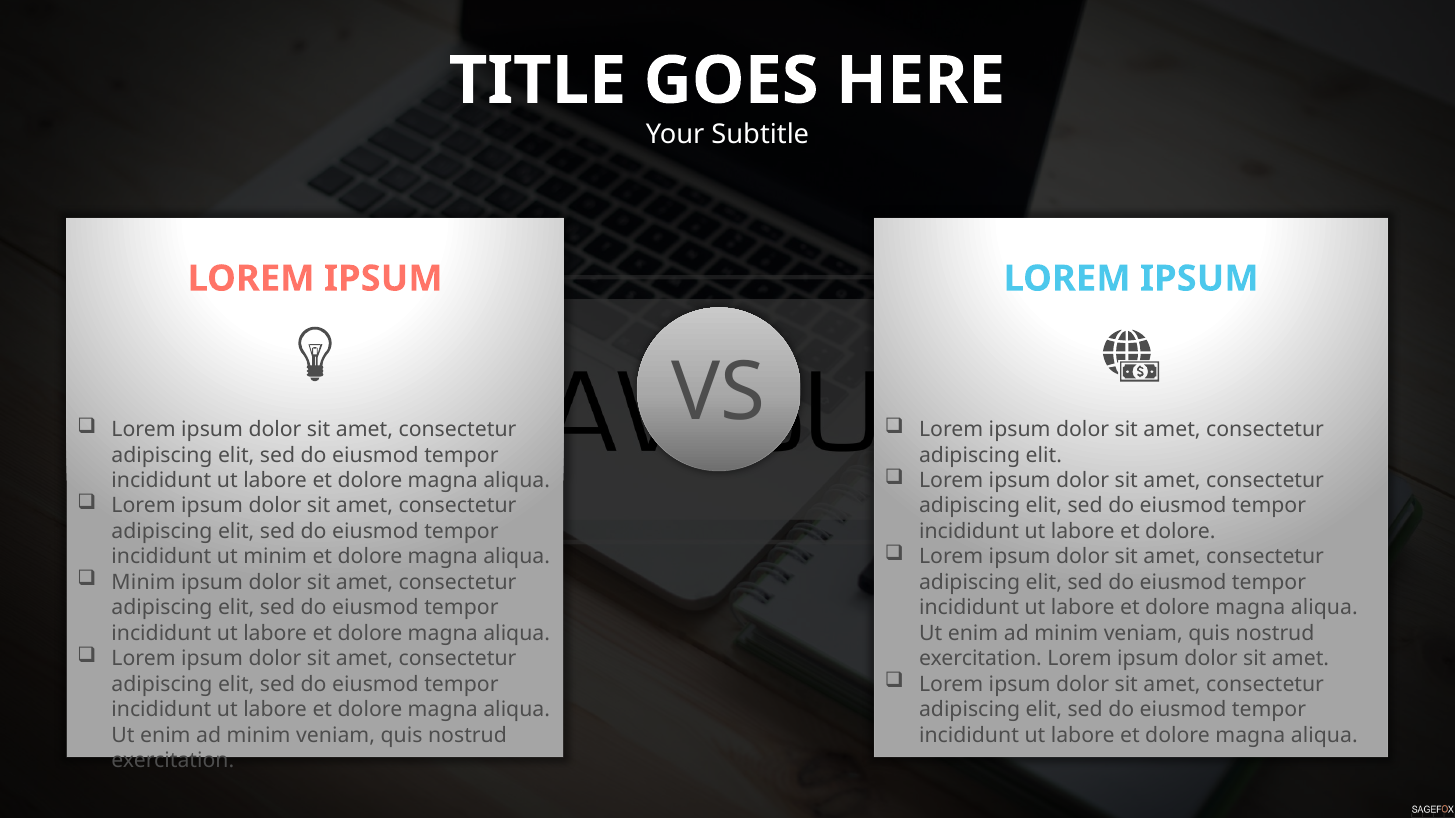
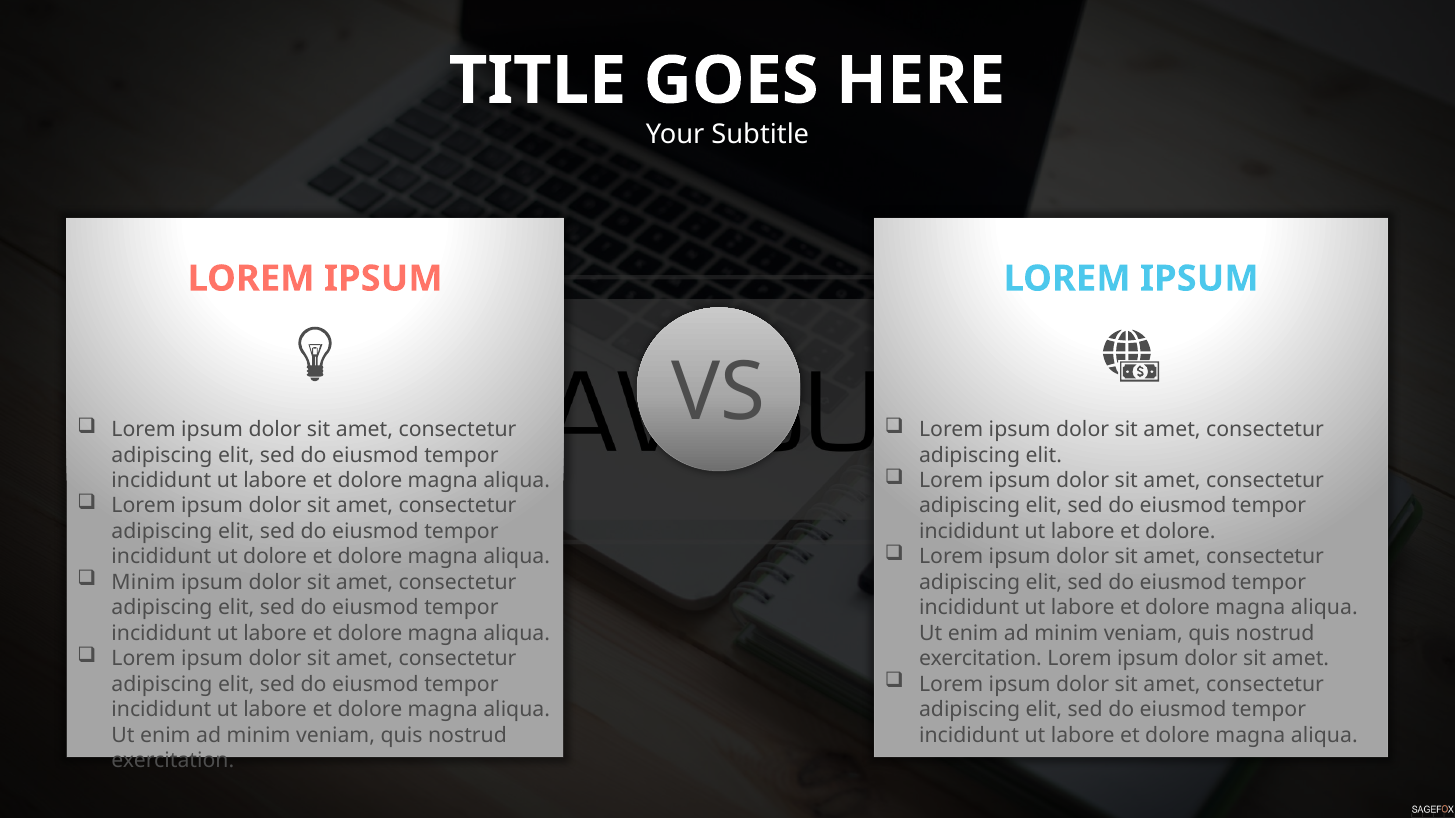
ut minim: minim -> dolore (275, 557)
